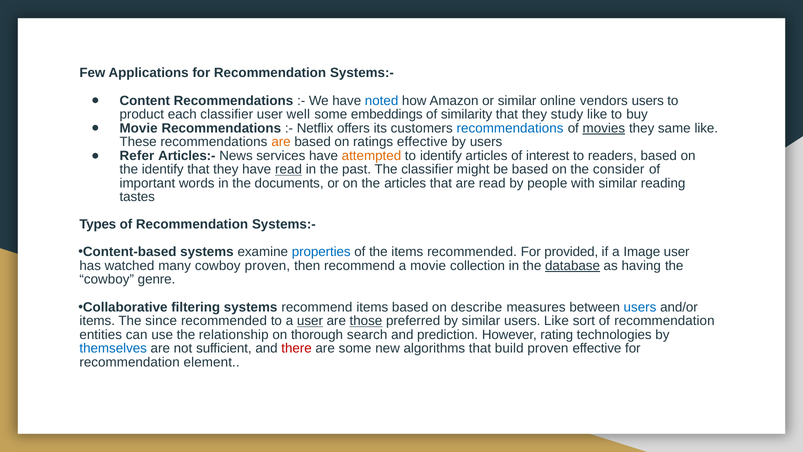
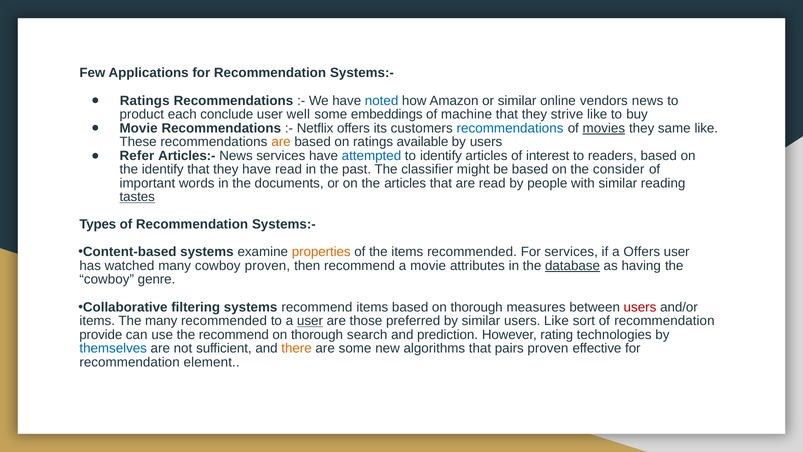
Content: Content -> Ratings (145, 101)
vendors users: users -> news (648, 101)
each classifier: classifier -> conclude (227, 114)
similarity: similarity -> machine (466, 114)
study: study -> strive (567, 114)
ratings effective: effective -> available (423, 142)
attempted colour: orange -> blue (371, 156)
read underline: present -> none (289, 169)
tastes underline: none -> present (137, 197)
properties colour: blue -> orange (321, 252)
For provided: provided -> services (571, 252)
a Image: Image -> Offers (642, 252)
collection: collection -> attributes (477, 266)
based on describe: describe -> thorough (477, 307)
users colour: blue -> red (640, 307)
The since: since -> many (161, 321)
those underline: present -> none (366, 321)
entities: entities -> provide (101, 335)
the relationship: relationship -> recommend (234, 335)
there colour: red -> orange (297, 348)
build: build -> pairs (509, 348)
